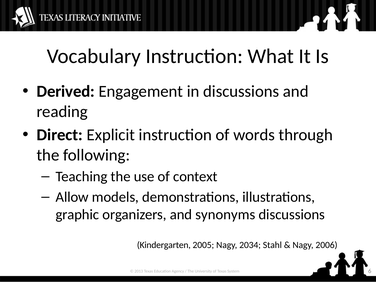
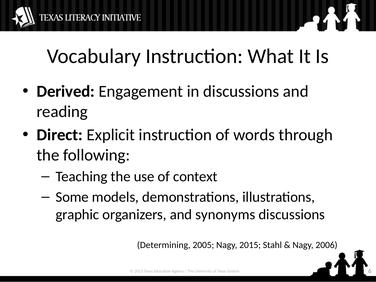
Allow: Allow -> Some (72, 197)
Kindergarten: Kindergarten -> Determining (164, 245)
2034: 2034 -> 2015 (250, 245)
